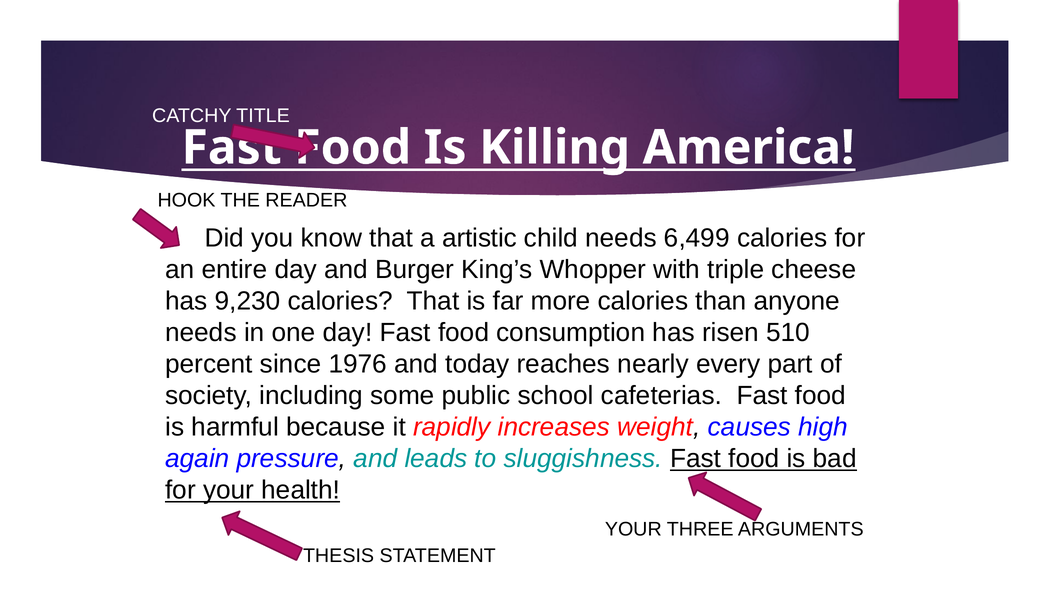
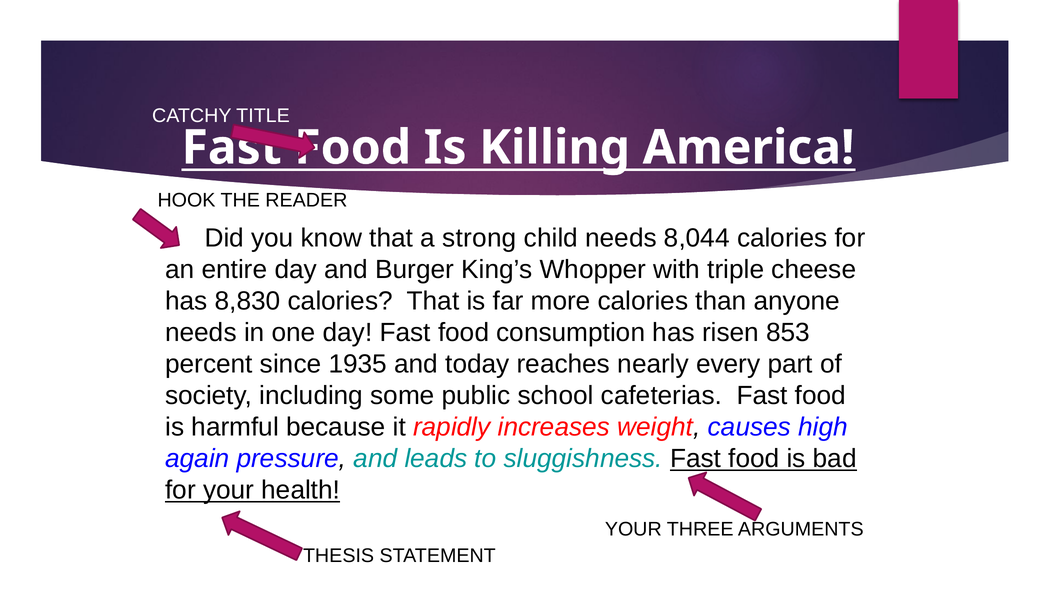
artistic: artistic -> strong (479, 238)
6,499: 6,499 -> 8,044 (697, 238)
9,230: 9,230 -> 8,830 (248, 301)
510: 510 -> 853 (788, 332)
1976: 1976 -> 1935 (358, 364)
